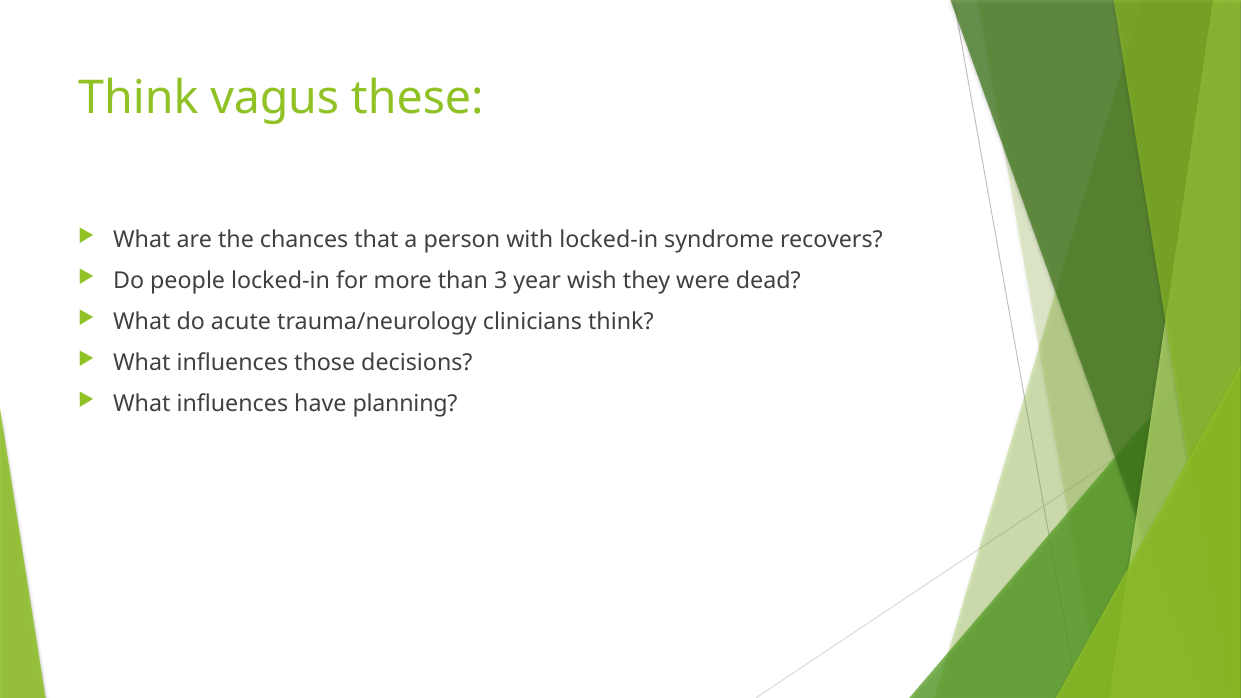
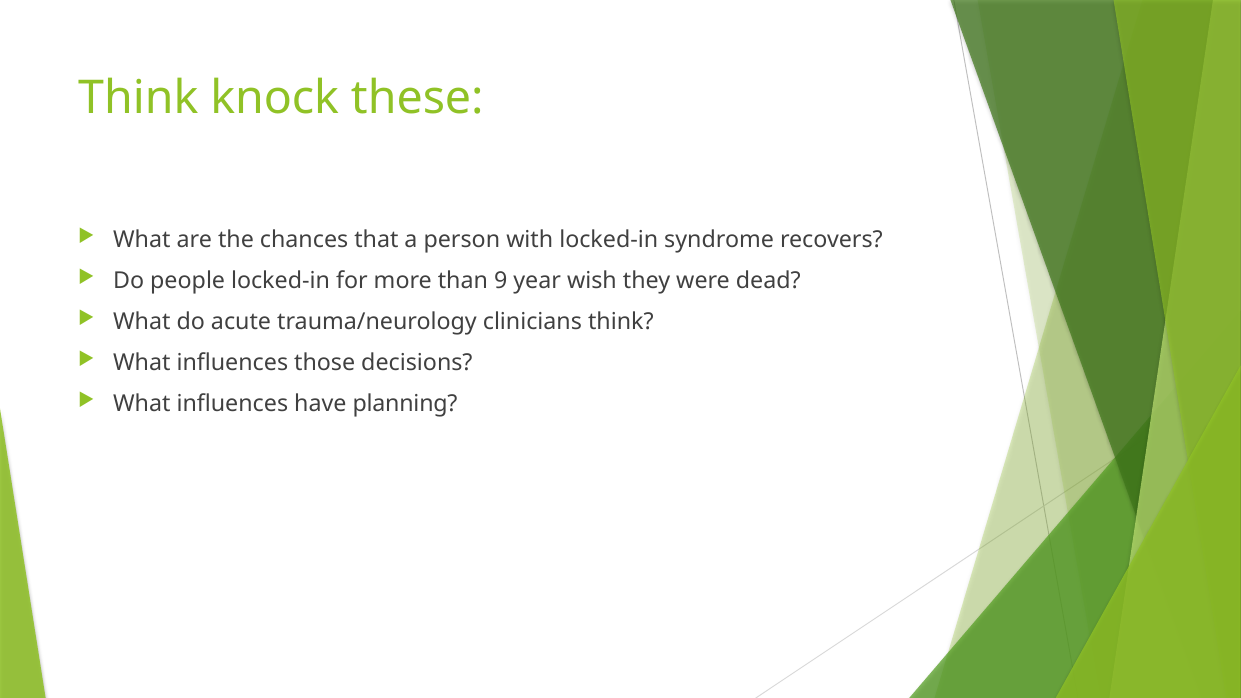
vagus: vagus -> knock (275, 98)
3: 3 -> 9 (501, 281)
